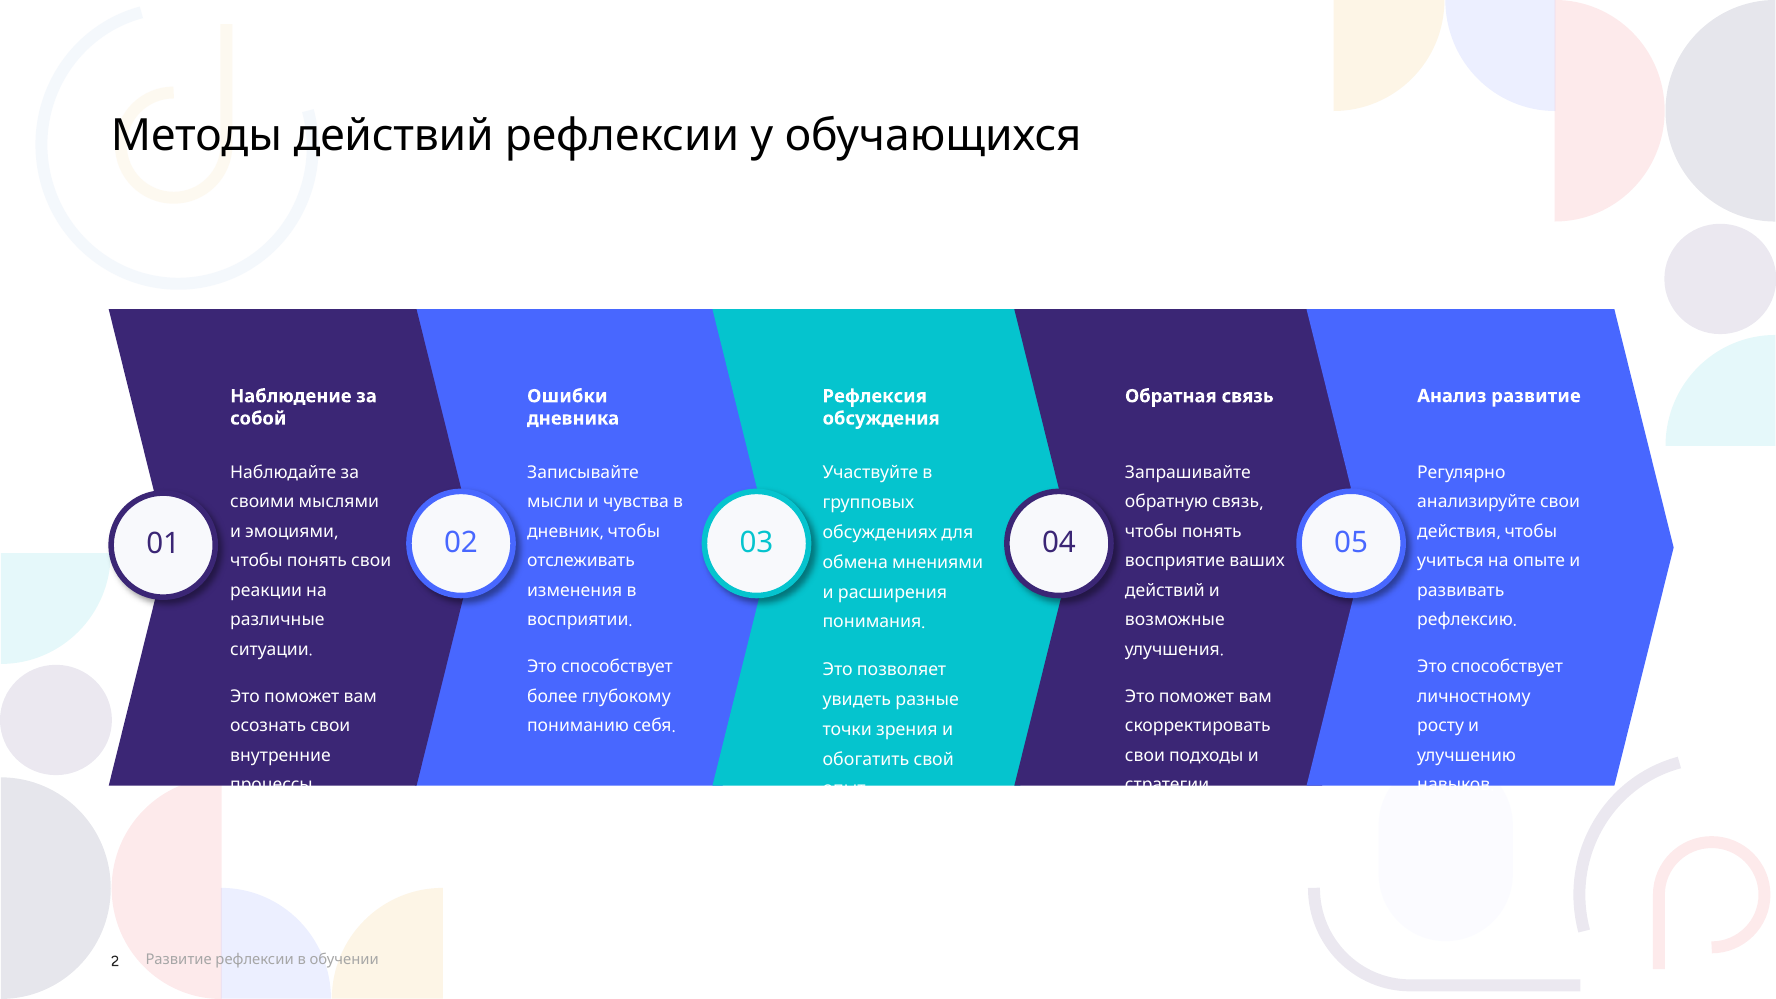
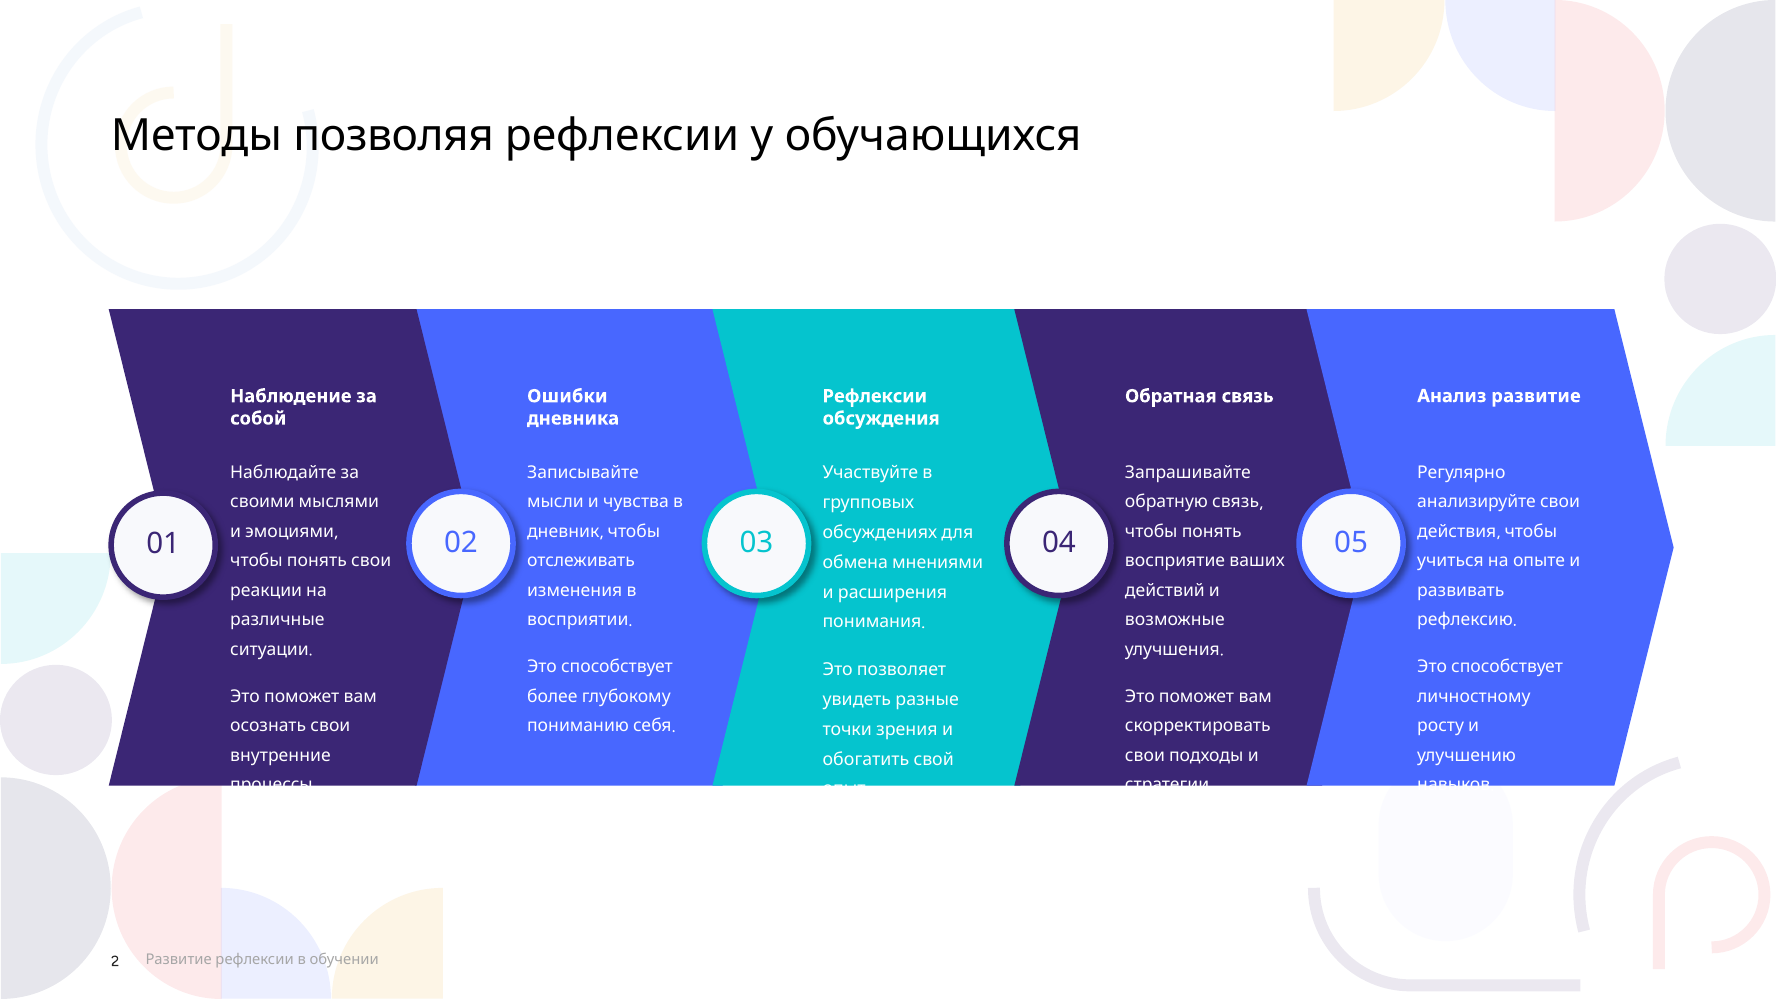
действий: действий -> позволяя (394, 136)
Рефлексия: Рефлексия -> Рефлексии (875, 396)
